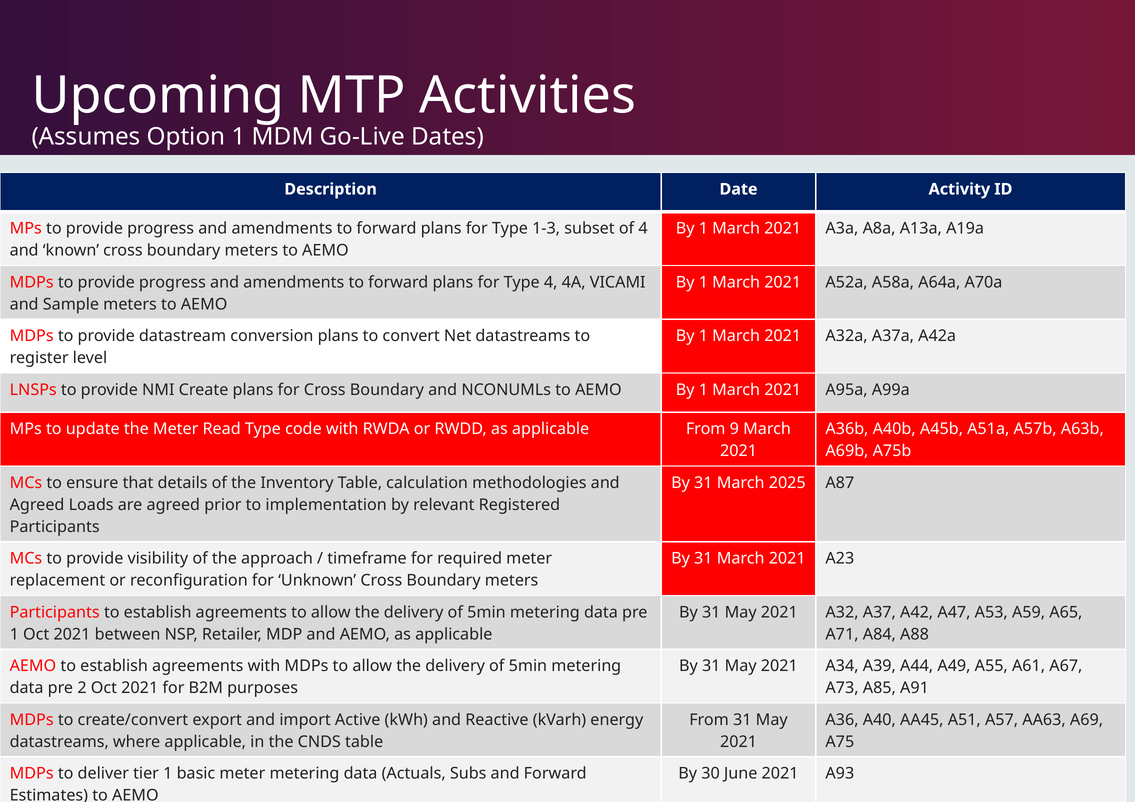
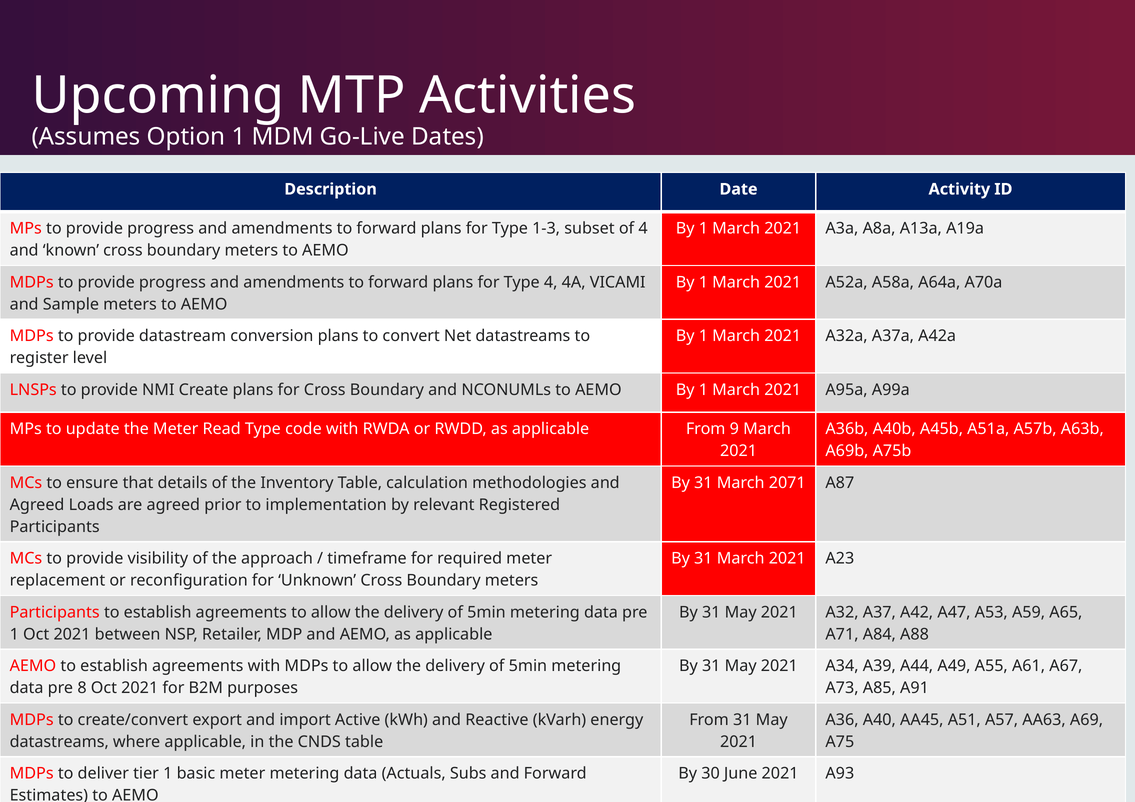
2025: 2025 -> 2071 (787, 483)
2: 2 -> 8 (82, 688)
